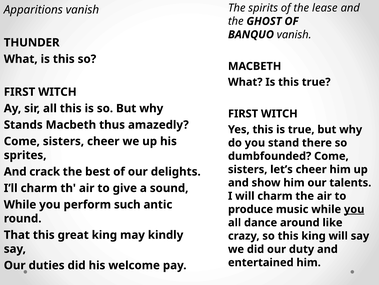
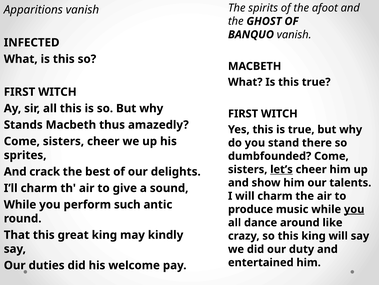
lease: lease -> afoot (325, 8)
THUNDER: THUNDER -> INFECTED (32, 42)
let’s underline: none -> present (281, 169)
